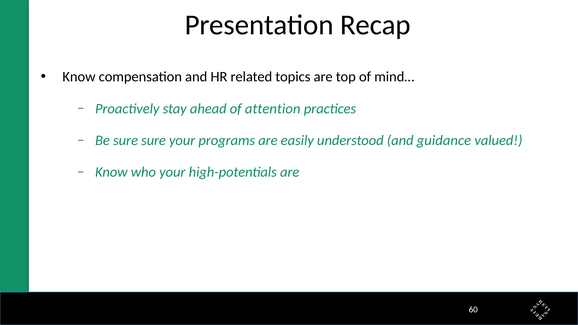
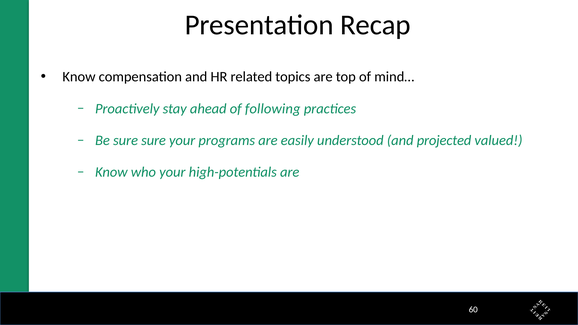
attention: attention -> following (273, 109)
guidance: guidance -> projected (444, 141)
